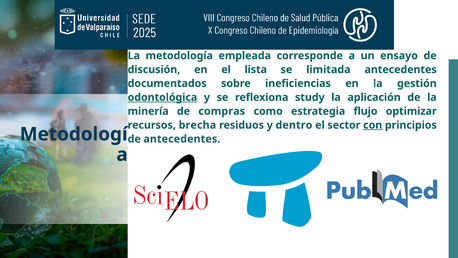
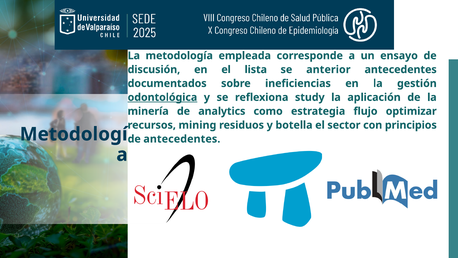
limitada: limitada -> anterior (328, 69)
compras: compras -> analytics (222, 111)
brecha: brecha -> mining (197, 125)
dentro: dentro -> botella (294, 125)
con underline: present -> none (373, 125)
